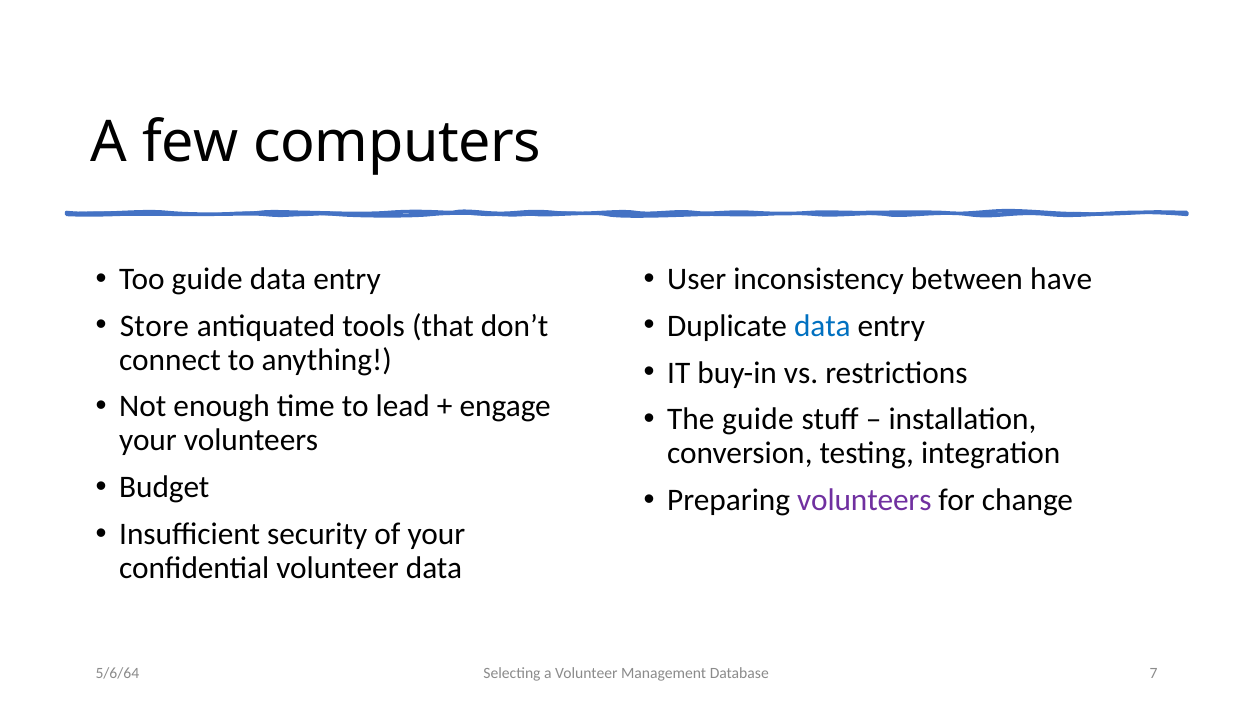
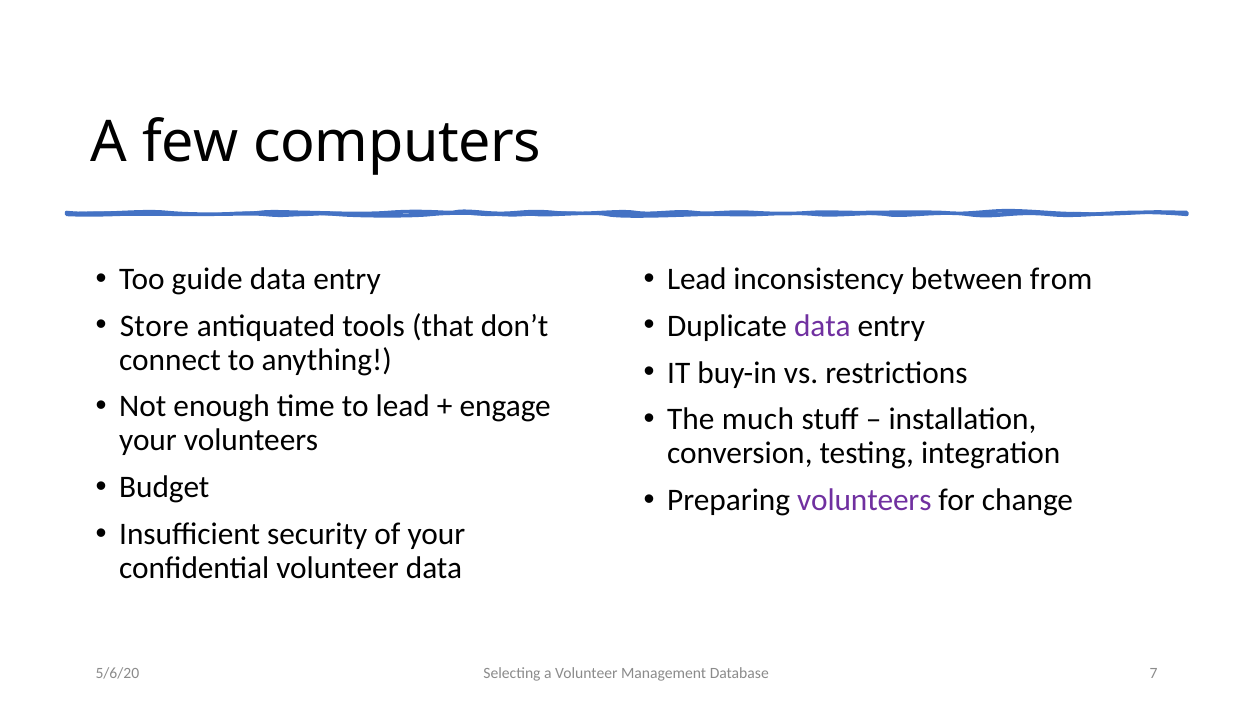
User: User -> Lead (697, 279)
have: have -> from (1061, 279)
data colour: blue -> purple (822, 326)
The guide: guide -> much (758, 420)
5/6/64: 5/6/64 -> 5/6/20 (117, 673)
